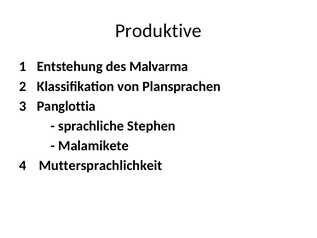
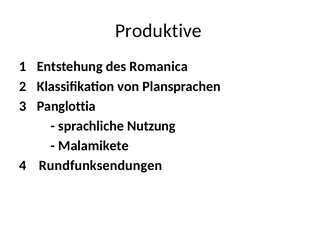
Malvarma: Malvarma -> Romanica (159, 67)
Stephen: Stephen -> Nutzung (151, 126)
Muttersprachlichkeit: Muttersprachlichkeit -> Rundfunksendungen (101, 165)
